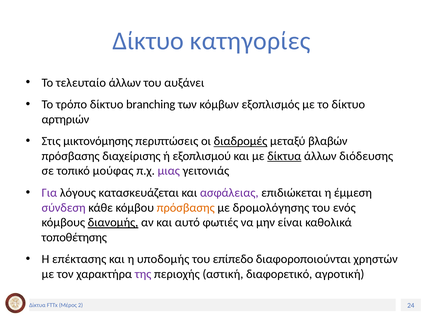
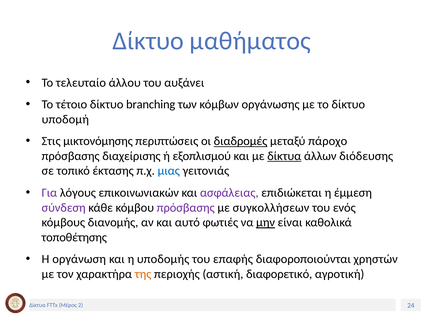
κατηγορίες: κατηγορίες -> μαθήματος (250, 41)
τελευταίο άλλων: άλλων -> άλλου (125, 83)
τρόπο: τρόπο -> τέτοιο (72, 104)
εξοπλισμός: εξοπλισμός -> οργάνωσης (271, 104)
αρτηριών: αρτηριών -> υποδομή (65, 119)
βλαβών: βλαβών -> πάροχο (328, 141)
μούφας: μούφας -> έκτασης (113, 171)
μιας colour: purple -> blue (169, 171)
κατασκευάζεται: κατασκευάζεται -> επικοινωνιακών (139, 193)
πρόσβασης colour: orange -> purple (186, 208)
δρομολόγησης: δρομολόγησης -> συγκολλήσεων (271, 208)
διανομής underline: present -> none (113, 222)
μην underline: none -> present (266, 222)
επέκτασης: επέκτασης -> οργάνωση (79, 259)
επίπεδο: επίπεδο -> επαφής (233, 259)
της colour: purple -> orange (143, 274)
